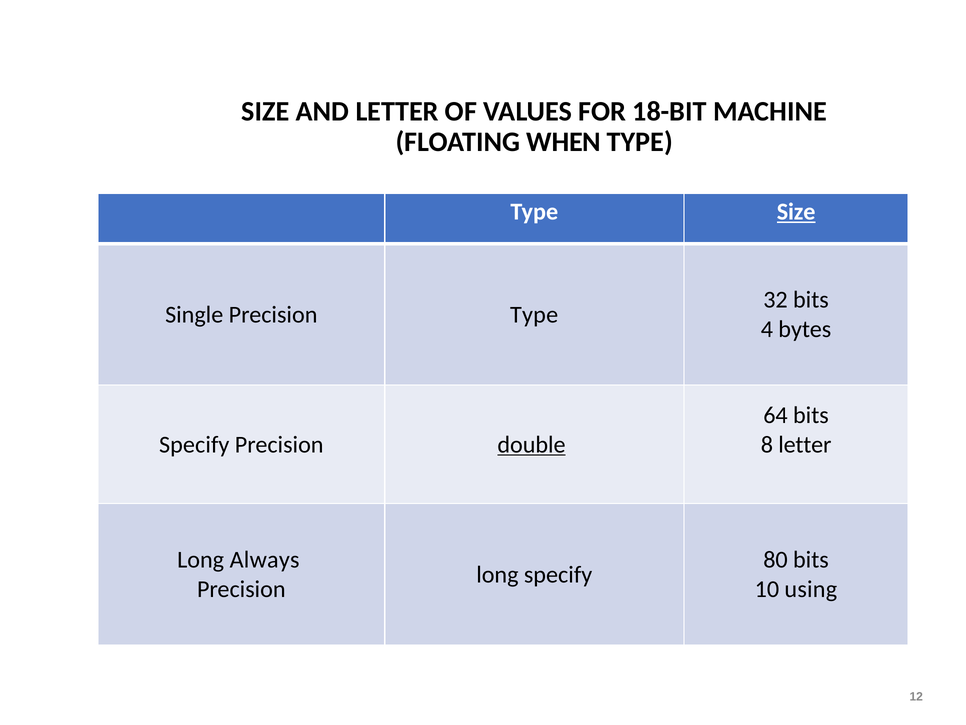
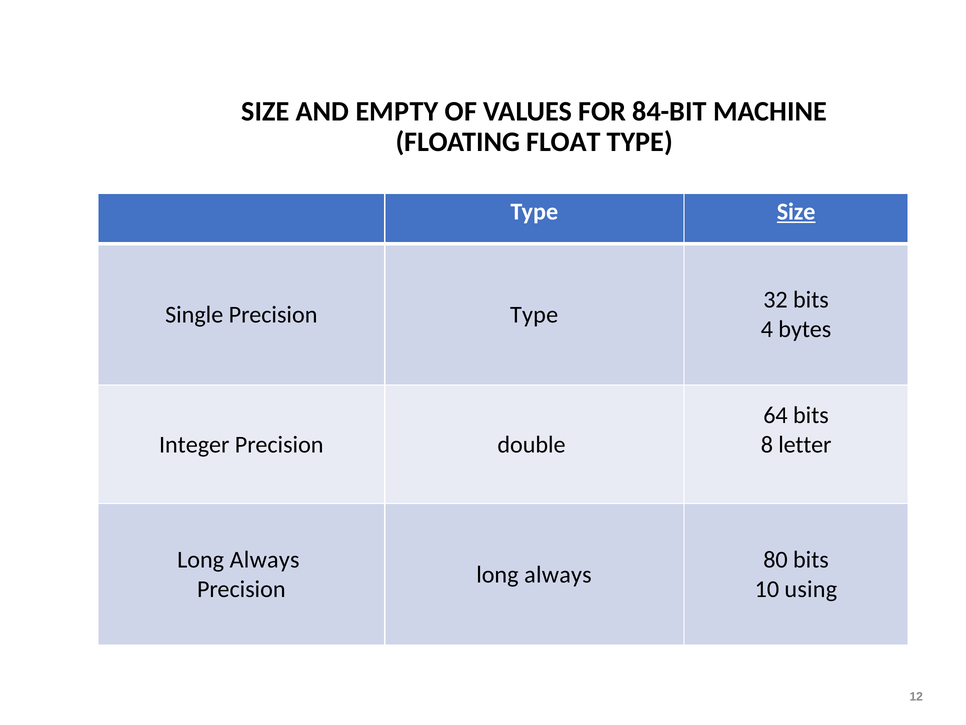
AND LETTER: LETTER -> EMPTY (397, 111)
18-BIT: 18-BIT -> 84-BIT (670, 111)
WHEN: WHEN -> FLOAT (564, 142)
Specify: Specify -> Integer (194, 444)
double underline: present -> none (532, 444)
specify: specify -> always (558, 574)
